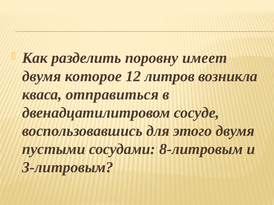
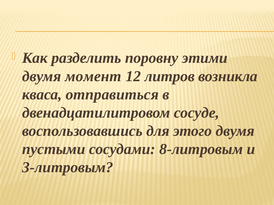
имеет: имеет -> этими (205, 58)
которое: которое -> момент (93, 76)
